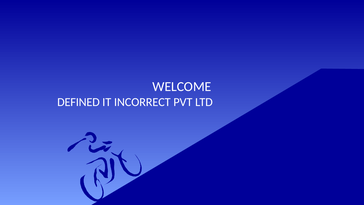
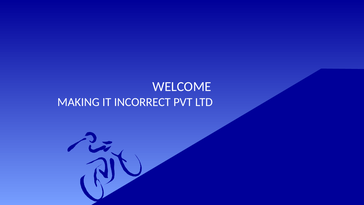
DEFINED: DEFINED -> MAKING (78, 102)
